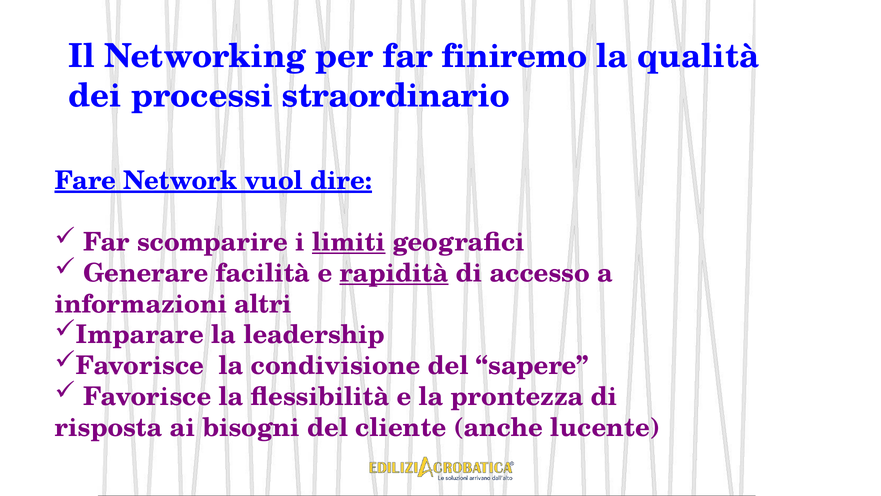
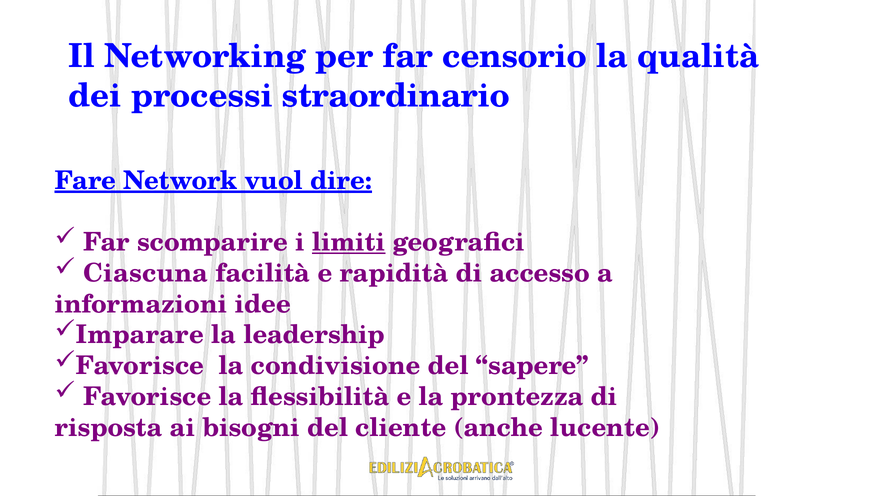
finiremo: finiremo -> censorio (515, 56)
Generare: Generare -> Ciascuna (146, 273)
rapidità underline: present -> none (394, 273)
altri: altri -> idee (263, 304)
